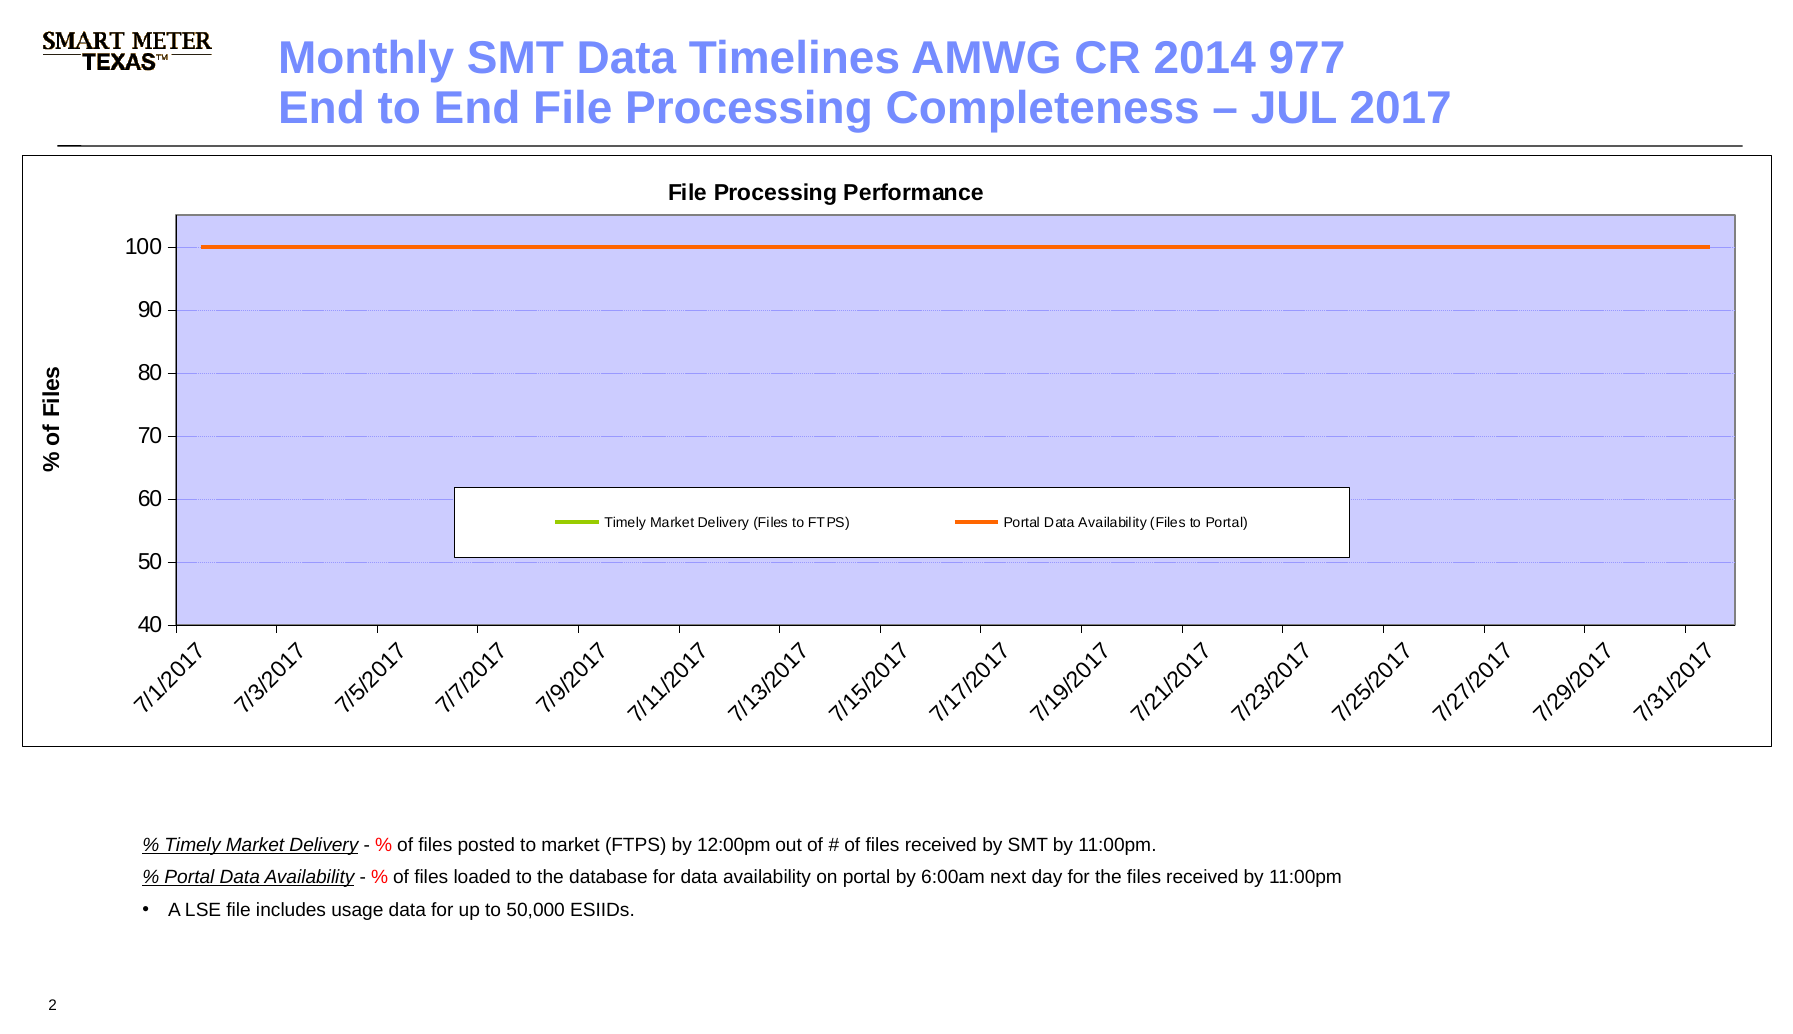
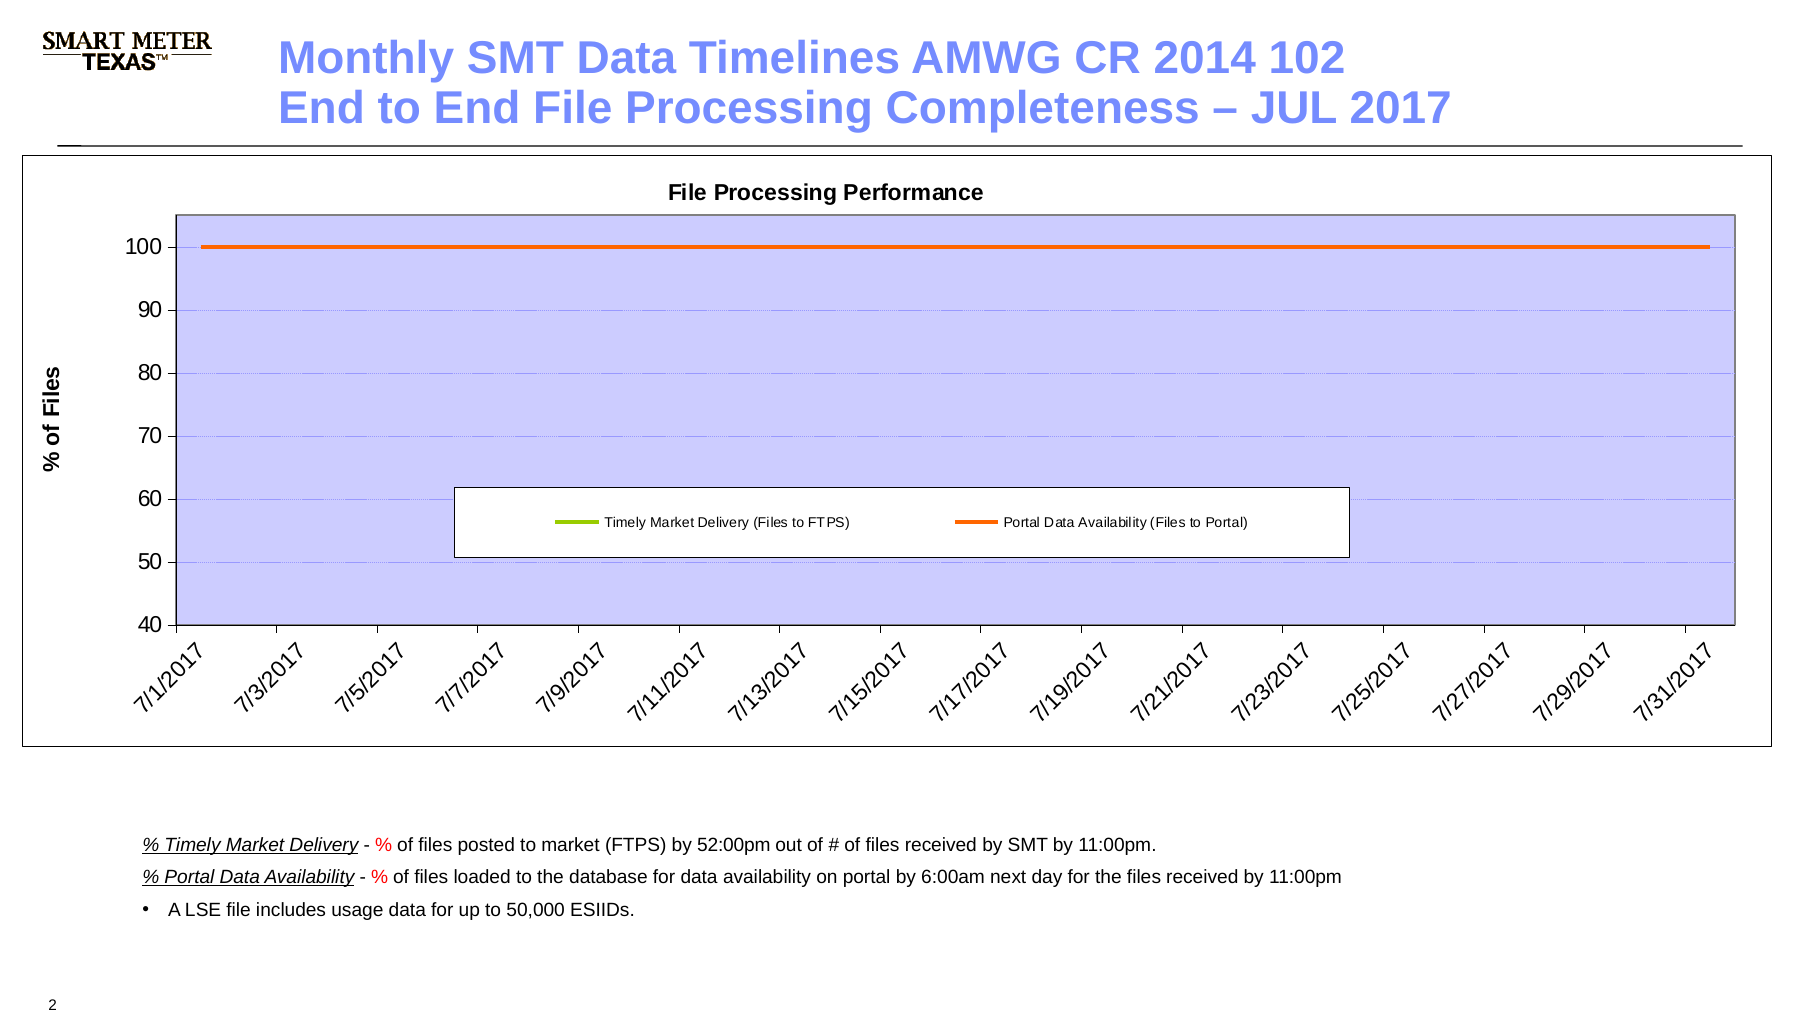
977: 977 -> 102 (1307, 59)
12:00pm: 12:00pm -> 52:00pm (734, 845)
